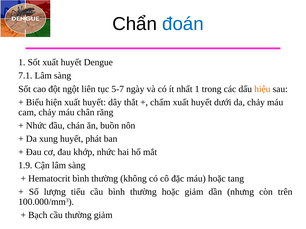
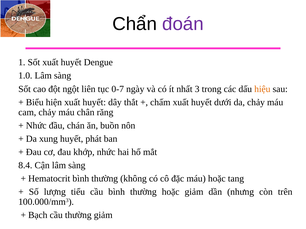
đoán colour: blue -> purple (183, 24)
7.1: 7.1 -> 1.0 (25, 76)
5-7: 5-7 -> 0-7 (118, 89)
nhất 1: 1 -> 3 (197, 89)
1.9: 1.9 -> 8.4 (25, 166)
